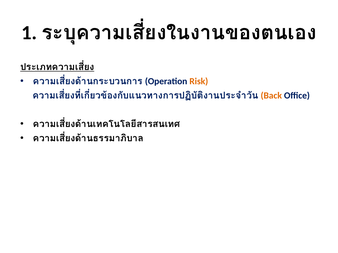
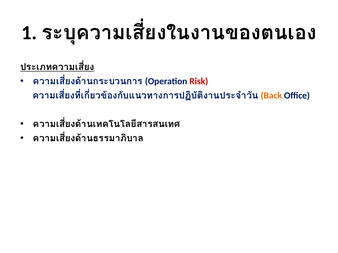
Risk colour: orange -> red (199, 81)
